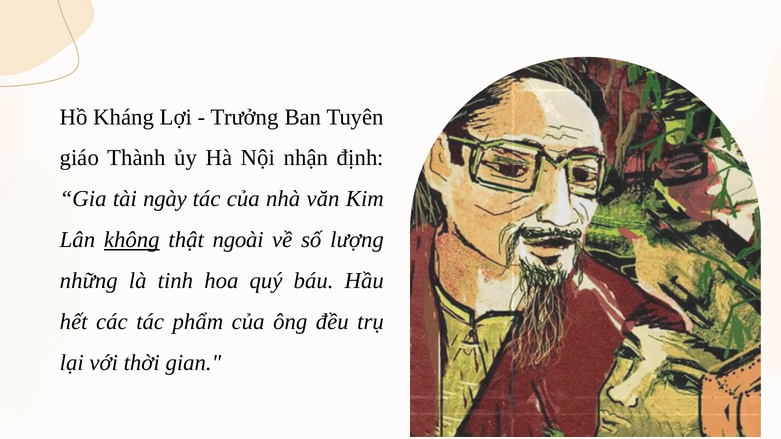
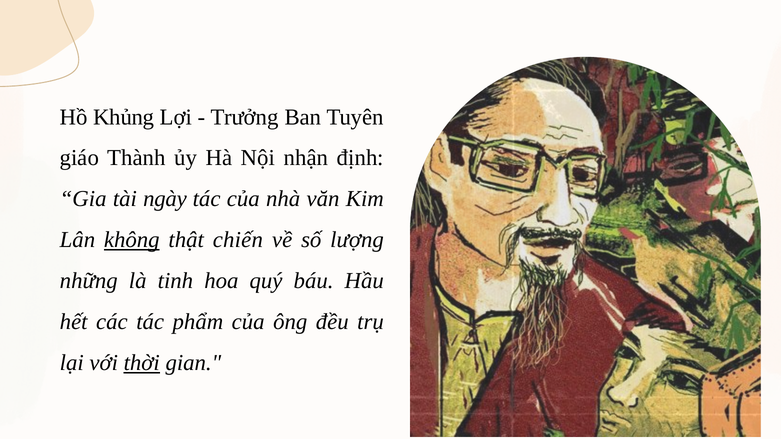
Kháng: Kháng -> Khủng (124, 117)
ngoài: ngoài -> chiến (238, 240)
thời underline: none -> present (142, 363)
